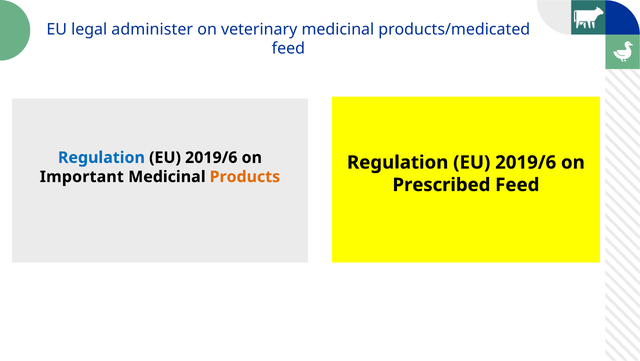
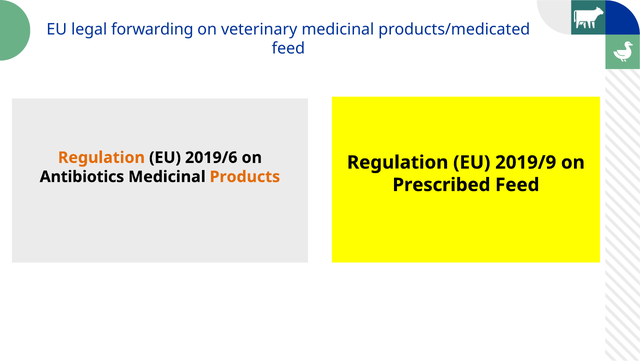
administer: administer -> forwarding (152, 29)
Regulation colour: blue -> orange (101, 157)
2019/6: 2019/6 -> 2019/9 (526, 162)
Important: Important -> Antibiotics (82, 177)
